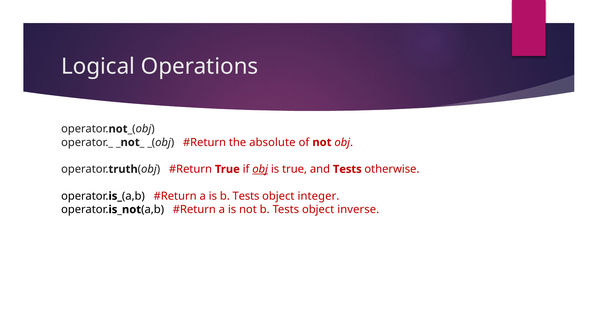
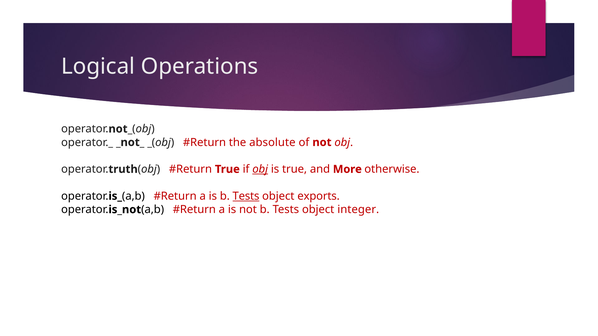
and Tests: Tests -> More (347, 169)
Tests underline: none -> present (246, 196)
integer: integer -> exports (319, 196)
inverse: inverse -> integer (358, 210)
